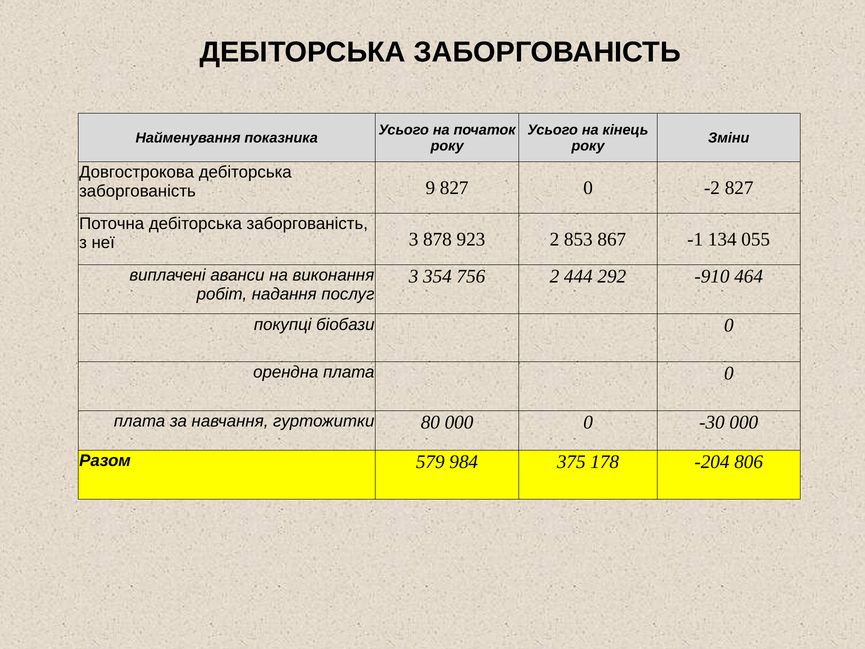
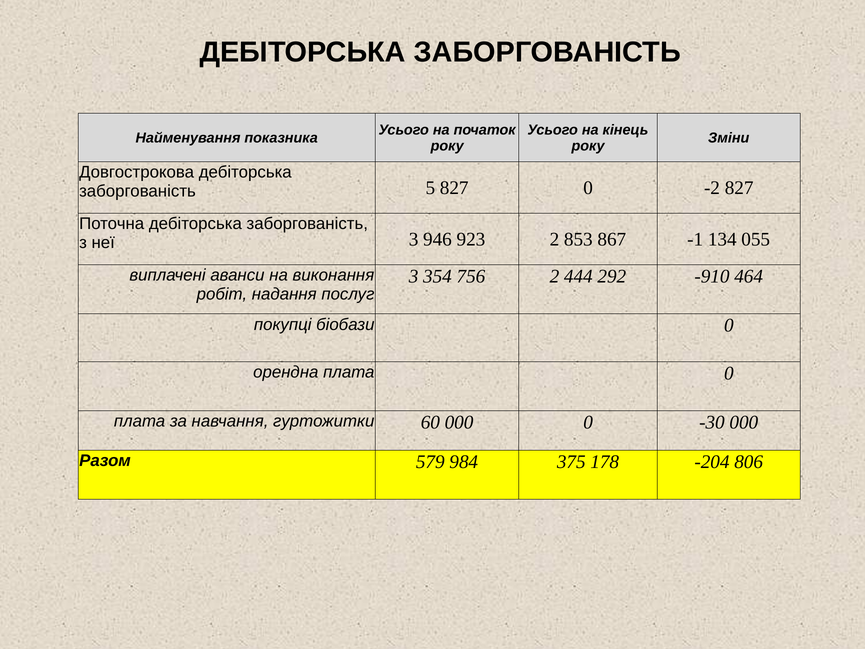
9: 9 -> 5 (430, 188)
878: 878 -> 946 (437, 239)
80: 80 -> 60 (430, 422)
